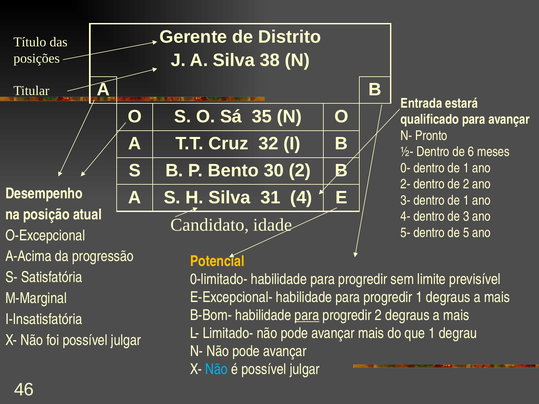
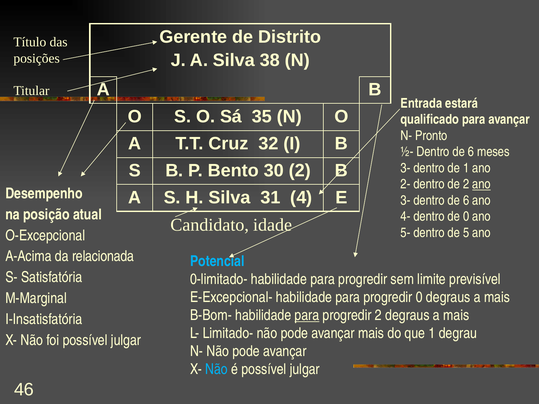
0-: 0- -> 3- (405, 168)
ano underline: none -> present (481, 184)
3- dentro de 1: 1 -> 6 (466, 200)
de 3: 3 -> 0 (466, 217)
progressão: progressão -> relacionada (103, 257)
Potencial colour: yellow -> light blue (217, 262)
progredir 1: 1 -> 0 (419, 297)
